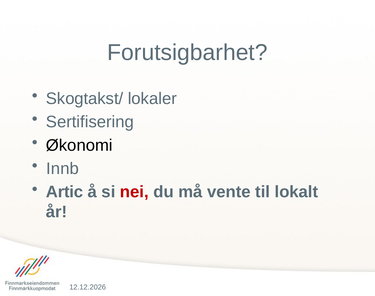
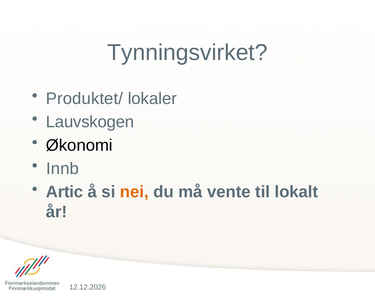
Forutsigbarhet: Forutsigbarhet -> Tynningsvirket (187, 53)
Skogtakst/: Skogtakst/ -> Produktet/ (84, 99)
Sertifisering: Sertifisering -> Lauvskogen (90, 122)
nei colour: red -> orange (134, 192)
